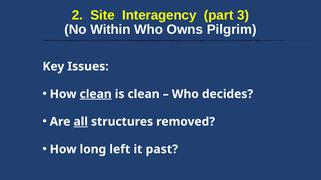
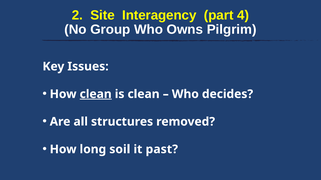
3: 3 -> 4 (243, 15)
Within: Within -> Group (110, 30)
all underline: present -> none (81, 122)
left: left -> soil (120, 150)
